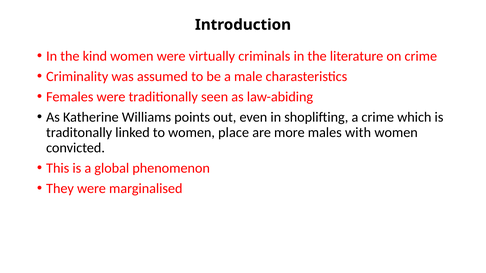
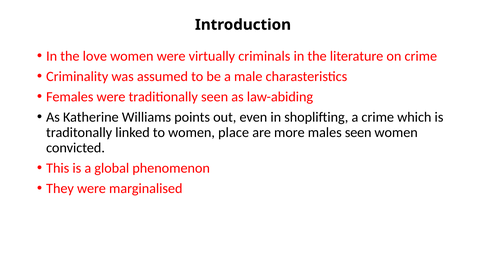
kind: kind -> love (95, 56)
males with: with -> seen (358, 133)
